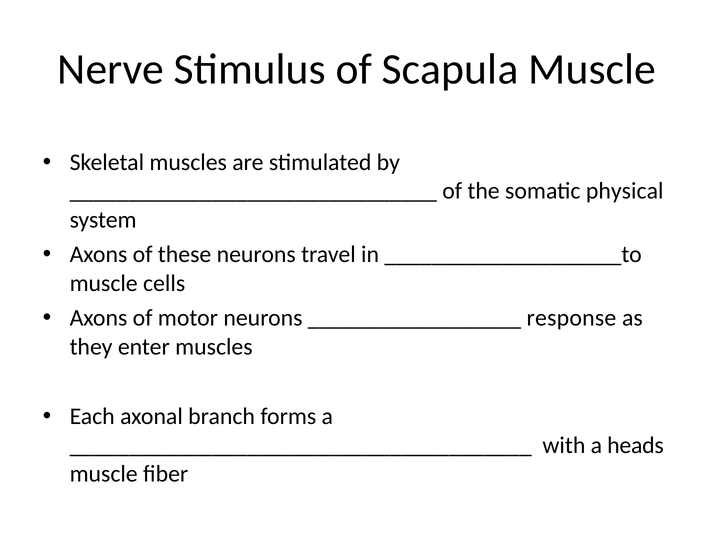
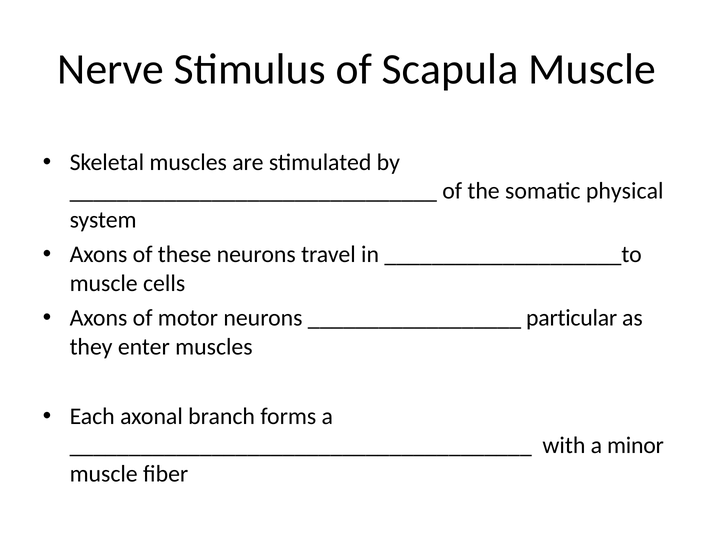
response: response -> particular (572, 318)
heads: heads -> minor (635, 445)
